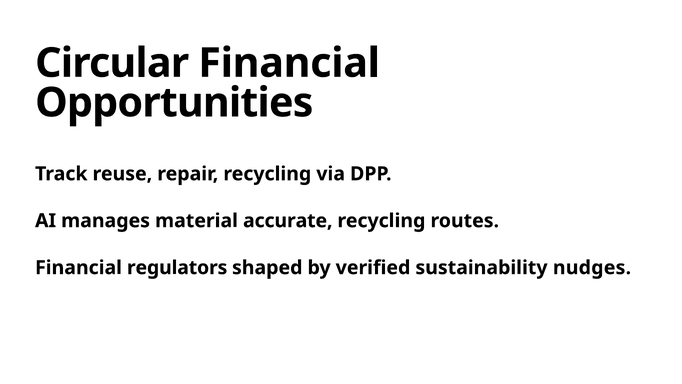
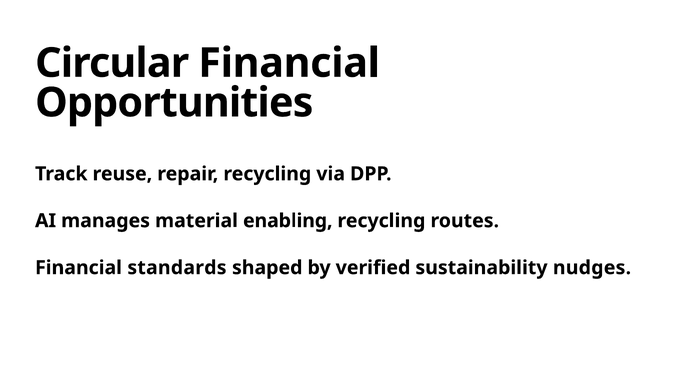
accurate: accurate -> enabling (288, 221)
regulators: regulators -> standards (177, 267)
